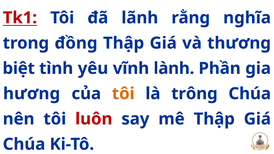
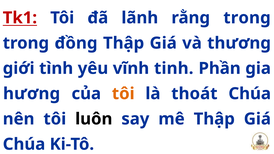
rằng nghĩa: nghĩa -> trong (247, 18)
biệt: biệt -> giới (19, 68)
lành: lành -> tinh (174, 68)
trông: trông -> thoát (194, 94)
luôn colour: red -> black (94, 119)
